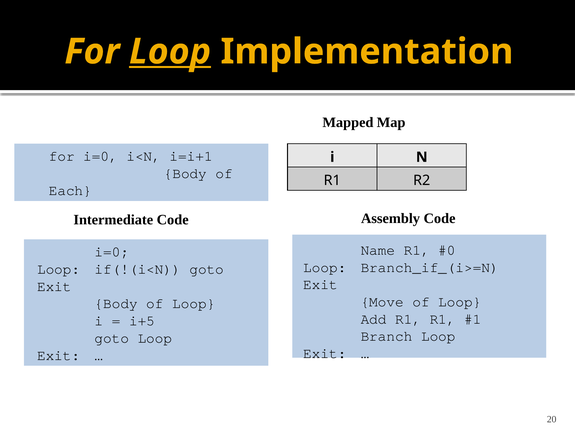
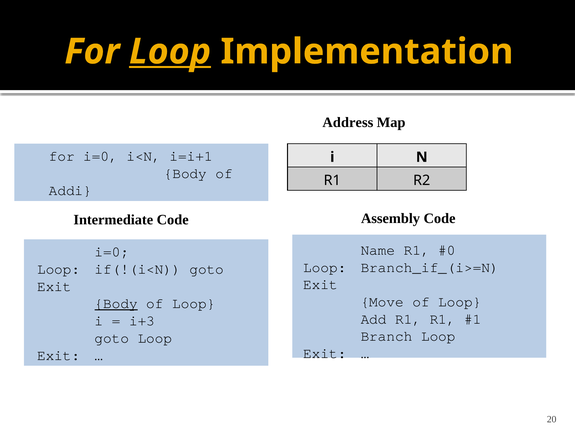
Mapped: Mapped -> Address (348, 123)
Each: Each -> Addi (70, 191)
Body underline: none -> present (116, 304)
i+5: i+5 -> i+3 (142, 321)
